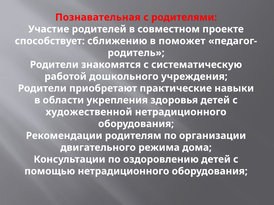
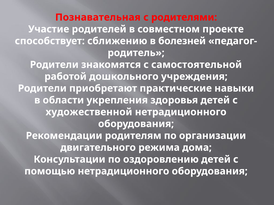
поможет: поможет -> болезней (182, 41)
систематическую: систематическую -> самостоятельной (197, 65)
